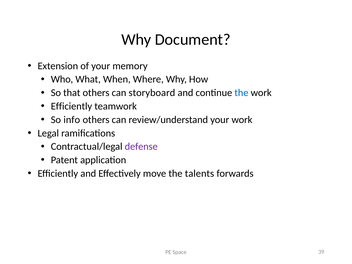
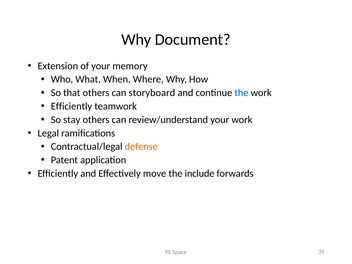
info: info -> stay (72, 120)
defense colour: purple -> orange (141, 147)
talents: talents -> include (200, 173)
